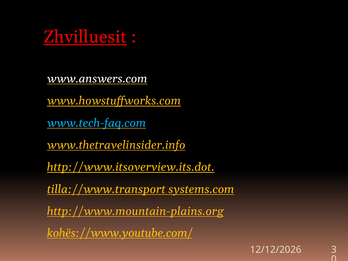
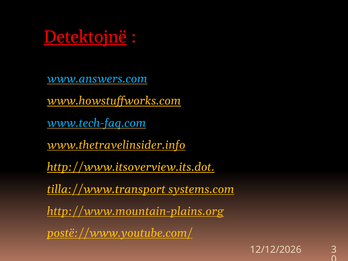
Zhvilluesit: Zhvilluesit -> Detektojnë (85, 37)
www.answers.com colour: white -> light blue (97, 79)
kohës://www.youtube.com/: kohës://www.youtube.com/ -> postë://www.youtube.com/ (120, 233)
